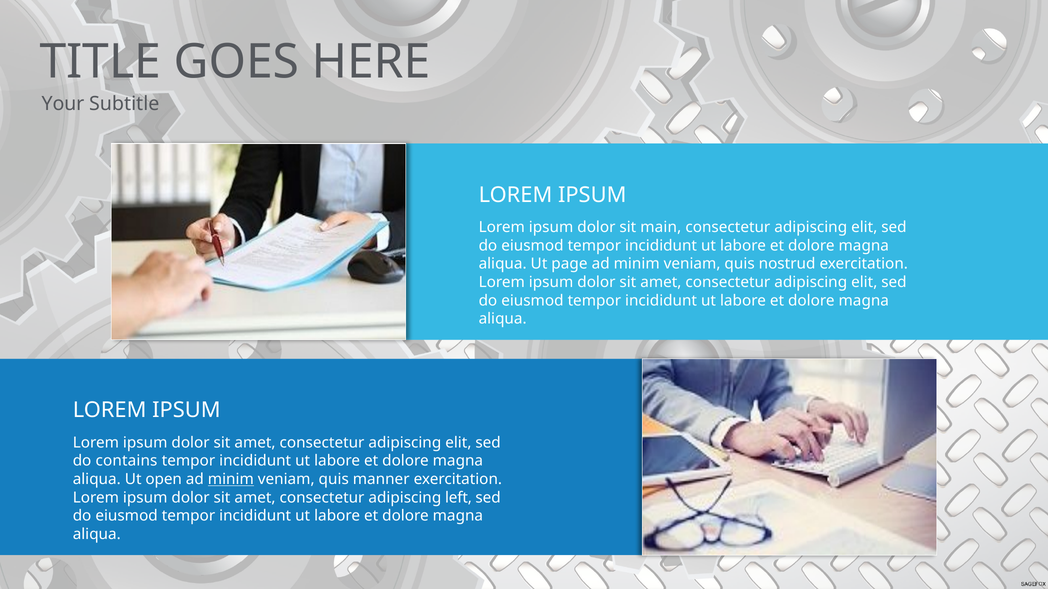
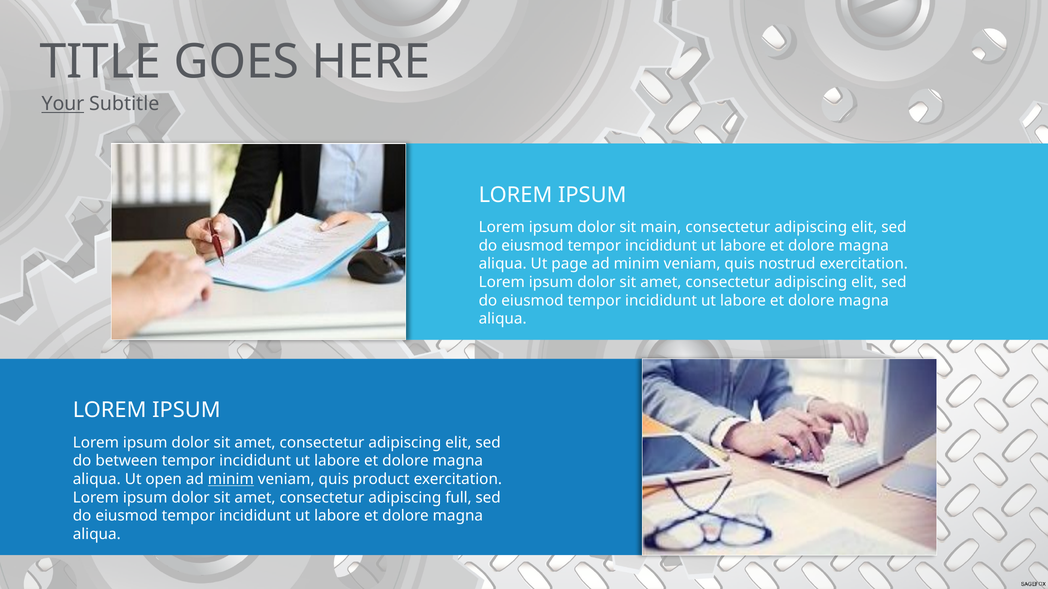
Your underline: none -> present (63, 104)
contains: contains -> between (127, 461)
manner: manner -> product (381, 480)
left: left -> full (458, 498)
